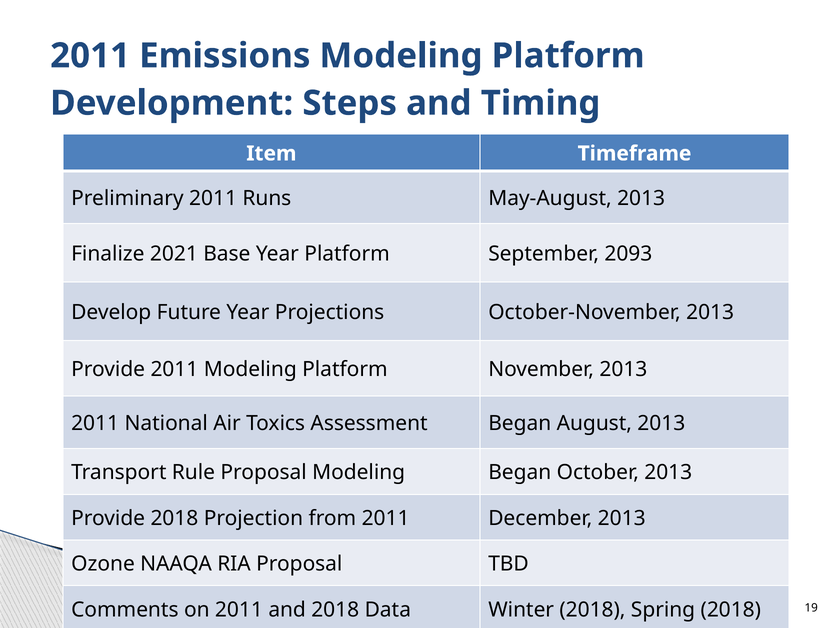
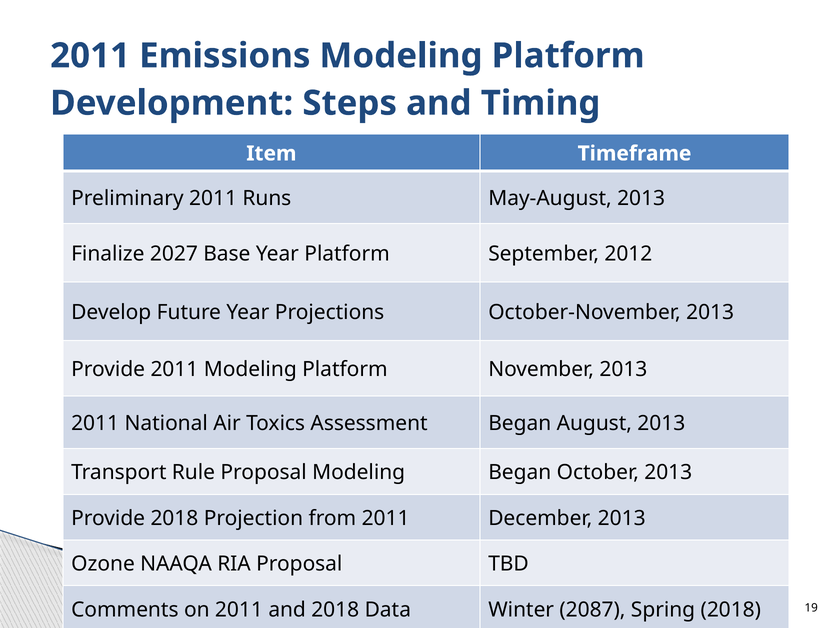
2021: 2021 -> 2027 (174, 254)
2093: 2093 -> 2012 (628, 254)
Winter 2018: 2018 -> 2087 (592, 610)
